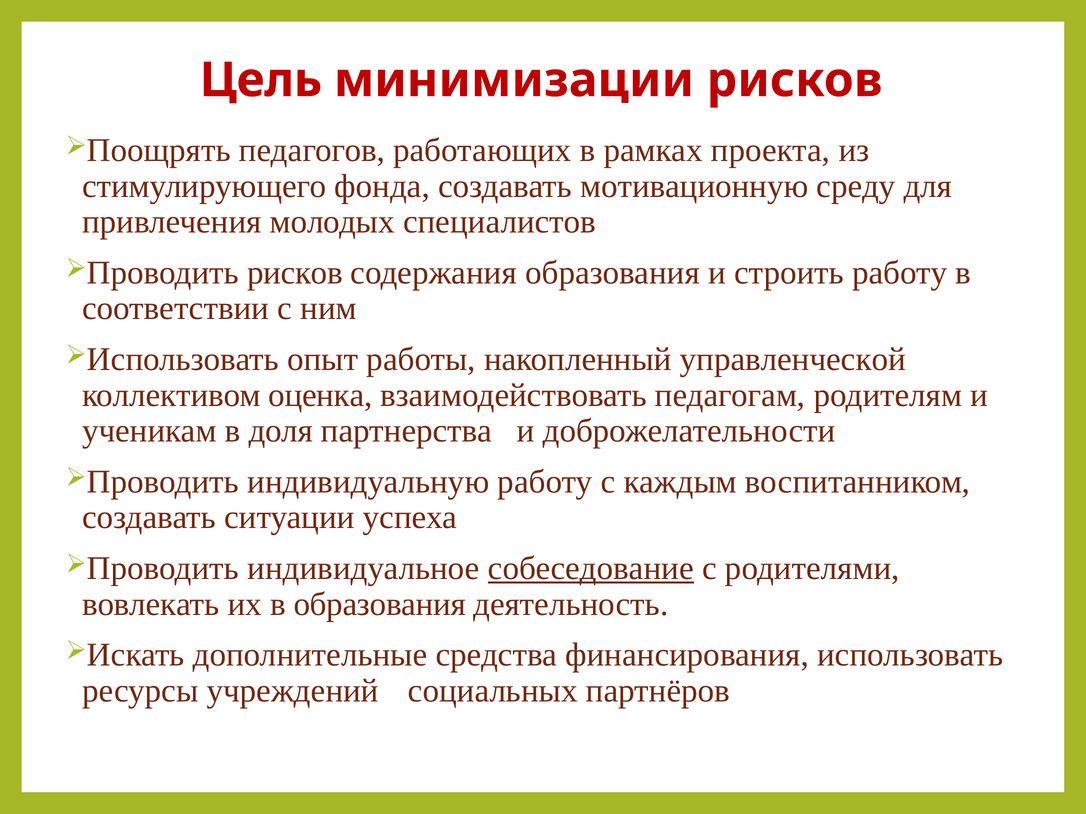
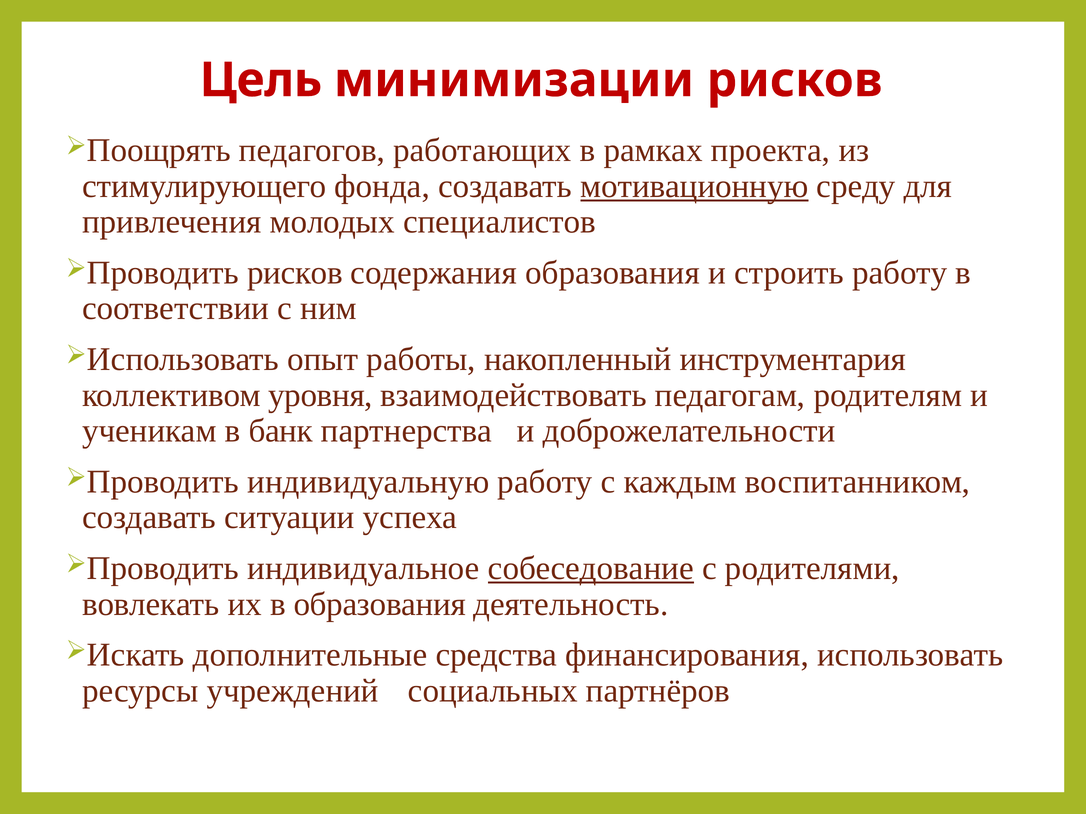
мотивационную underline: none -> present (694, 186)
управленческой: управленческой -> инструментария (793, 360)
оценка: оценка -> уровня (320, 395)
доля: доля -> банк (281, 431)
